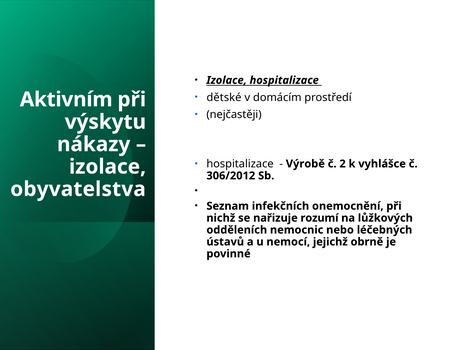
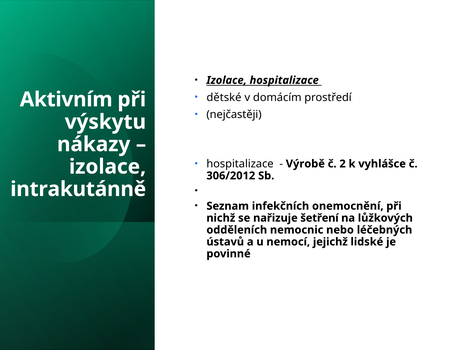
obyvatelstva: obyvatelstva -> intrakutánně (78, 189)
rozumí: rozumí -> šetření (319, 218)
obrně: obrně -> lidské (367, 242)
